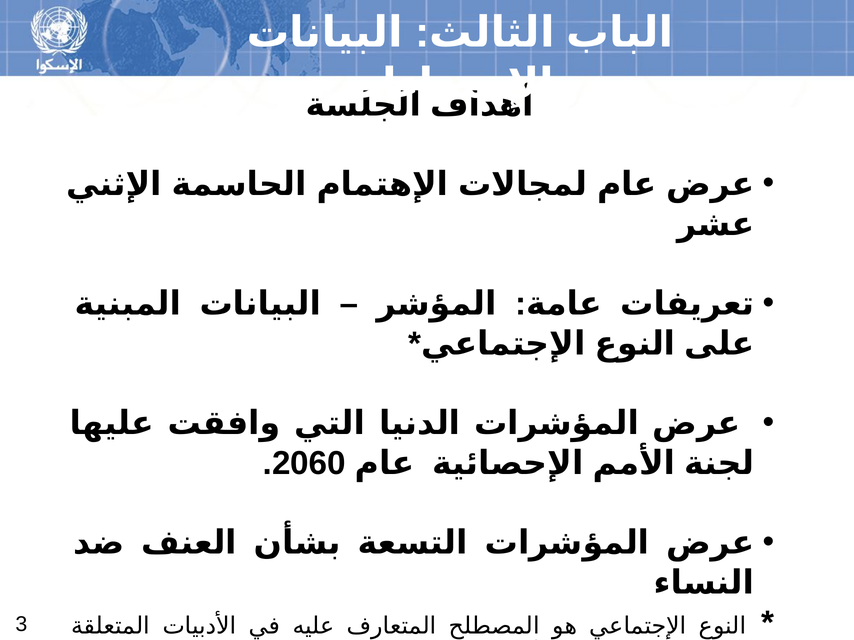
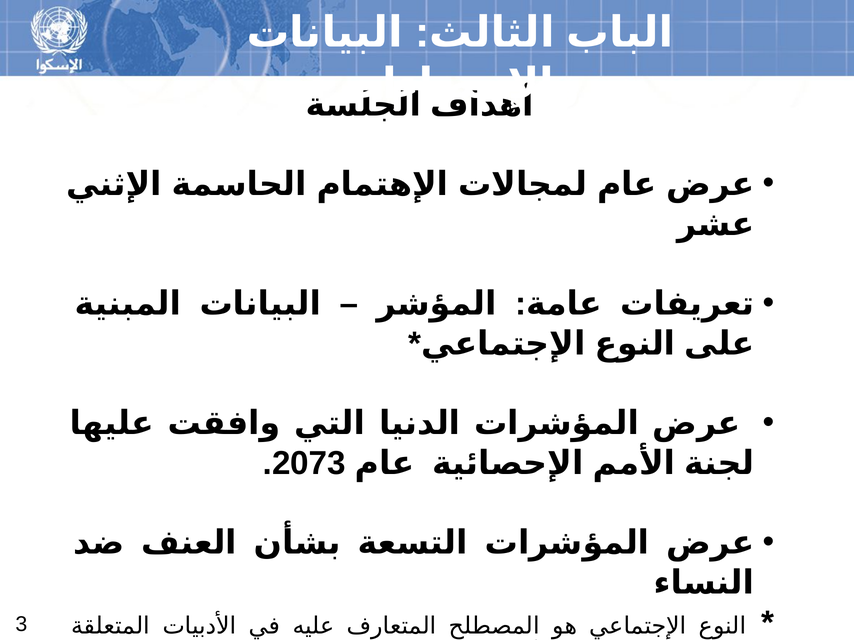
2060: 2060 -> 2073 (309, 464)
